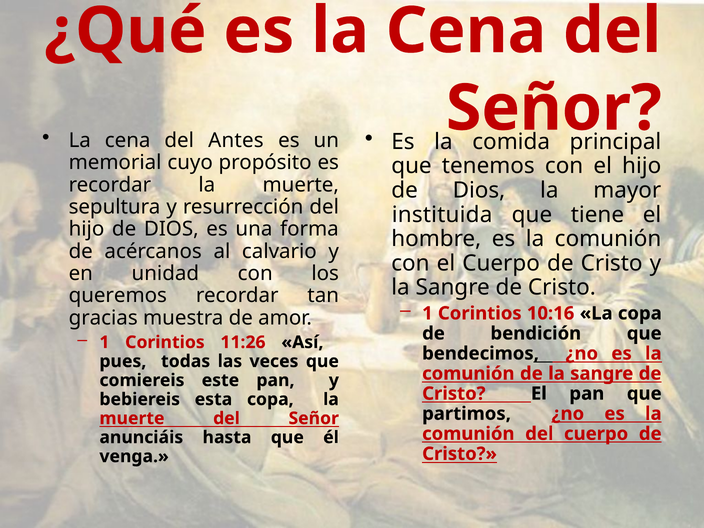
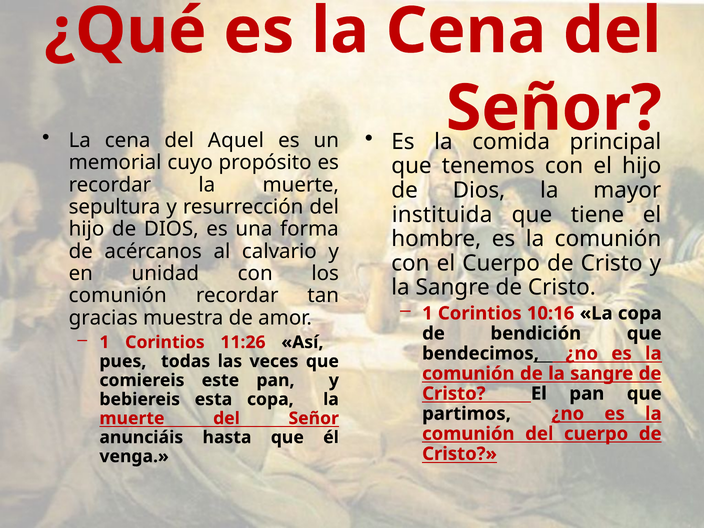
Antes: Antes -> Aquel (236, 140)
queremos: queremos -> comunión (118, 296)
